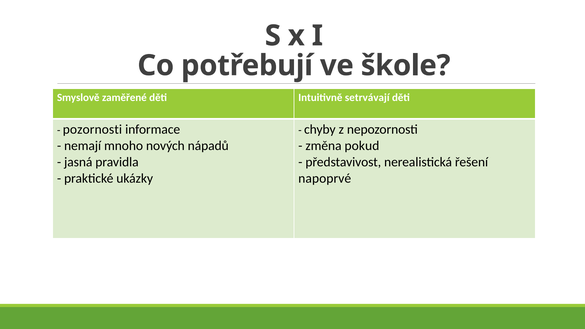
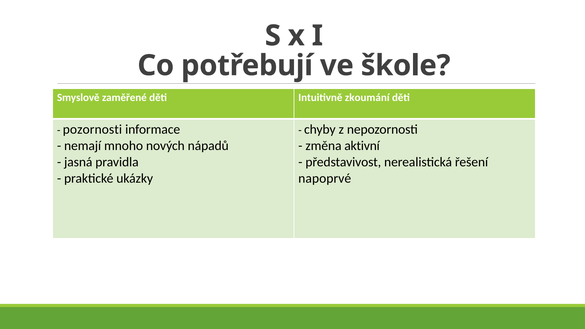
setrvávají: setrvávají -> zkoumání (367, 98)
pokud: pokud -> aktivní (362, 146)
